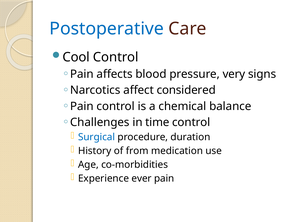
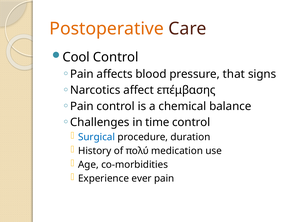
Postoperative colour: blue -> orange (107, 29)
very: very -> that (234, 74)
considered: considered -> επέμβασης (186, 90)
from: from -> πολύ (137, 151)
